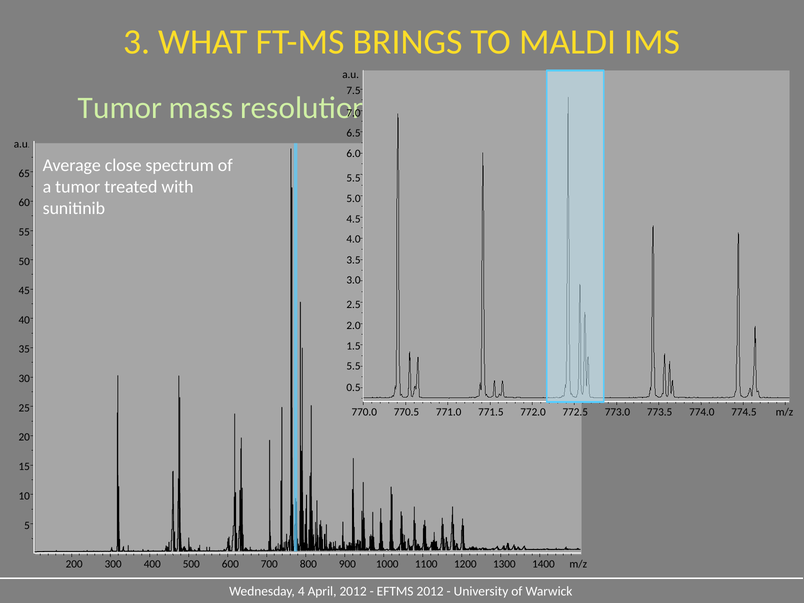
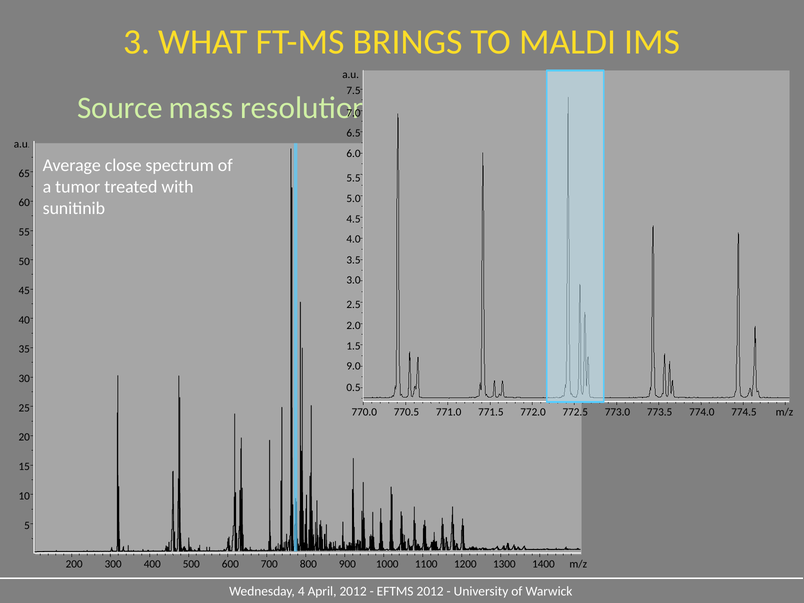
Tumor: Tumor -> Source (120, 108)
5.5: 5.5 -> 9.0 (354, 366)
